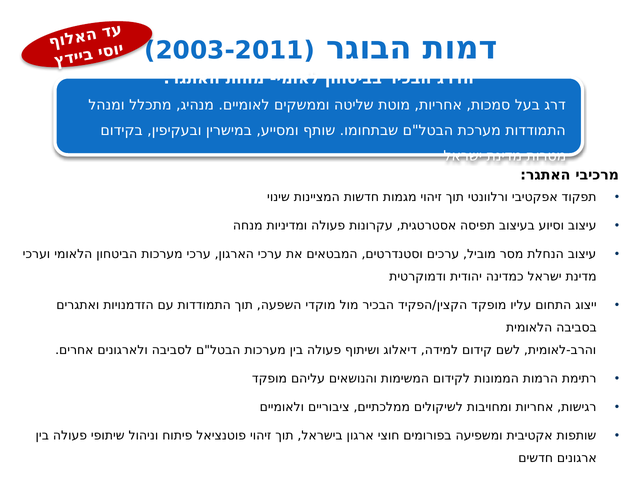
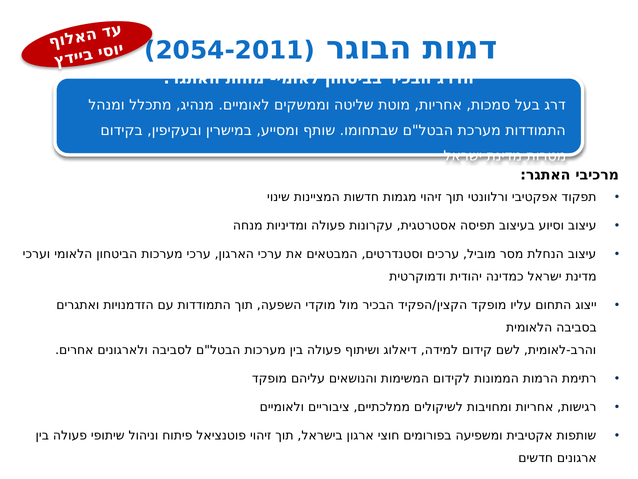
2003-2011: 2003-2011 -> 2054-2011 (230, 50)
